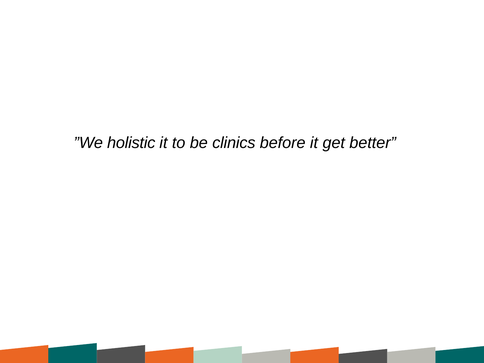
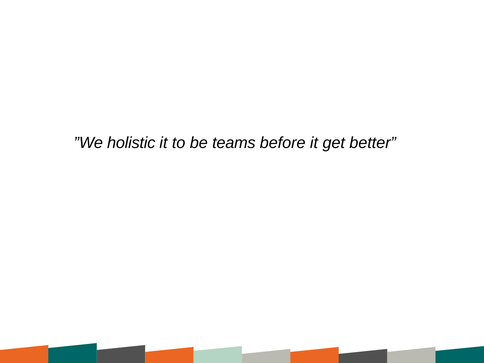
clinics: clinics -> teams (234, 143)
